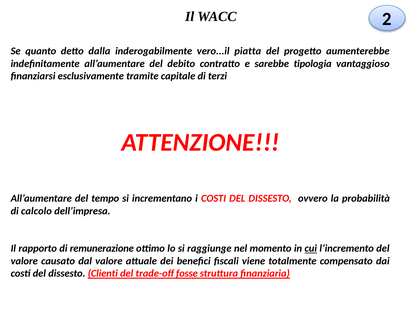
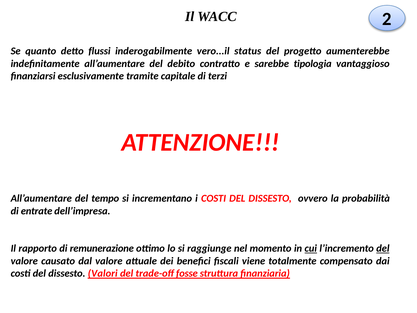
dalla: dalla -> flussi (99, 51)
piatta: piatta -> status (248, 51)
calcolo: calcolo -> entrate (37, 211)
del underline: none -> present (383, 248)
Clienti: Clienti -> Valori (103, 273)
